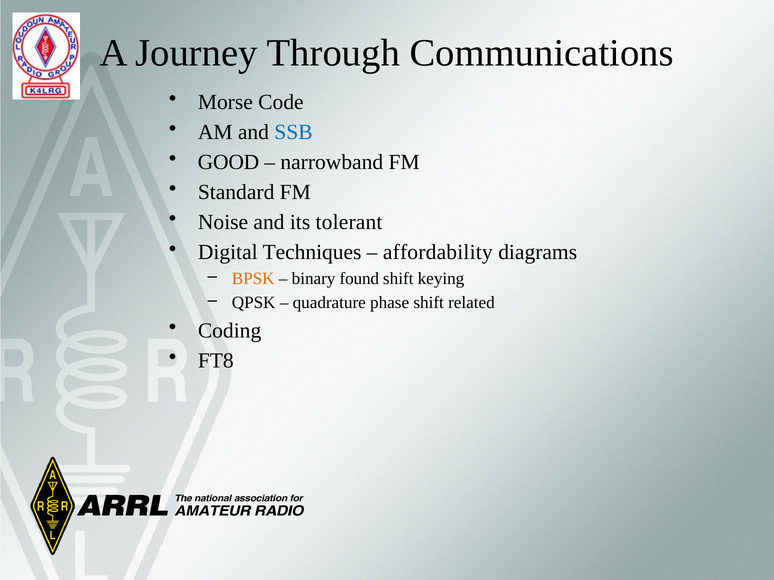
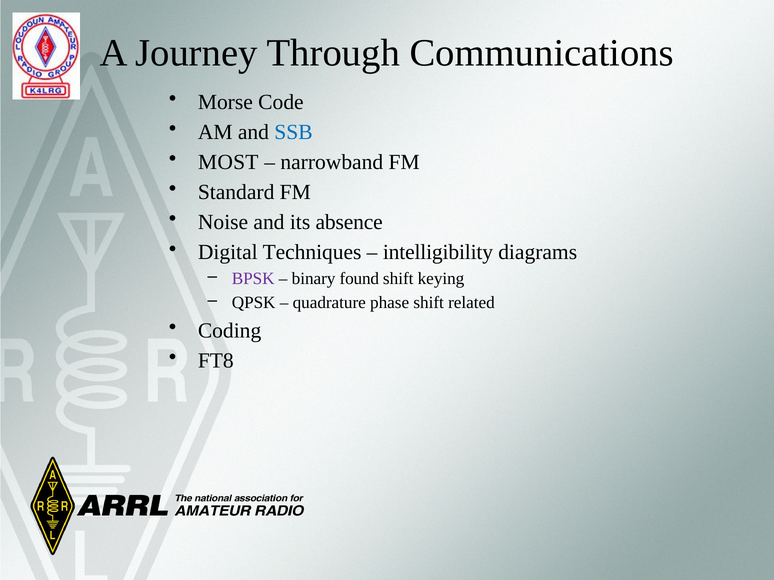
GOOD: GOOD -> MOST (228, 162)
tolerant: tolerant -> absence (349, 223)
affordability: affordability -> intelligibility (438, 253)
BPSK colour: orange -> purple (253, 279)
